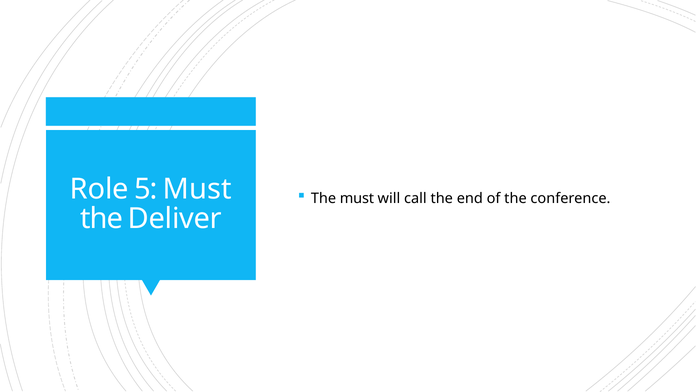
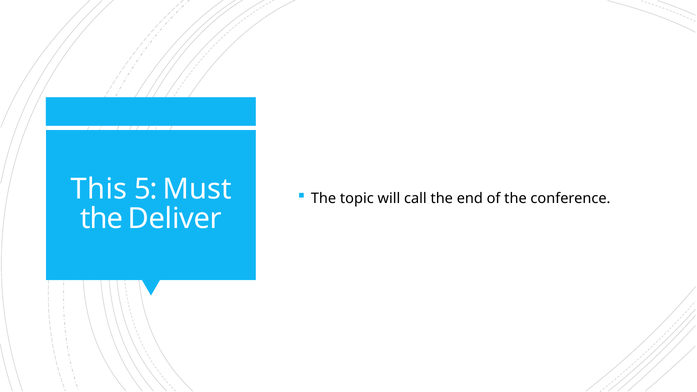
Role: Role -> This (99, 189)
The must: must -> topic (357, 199)
